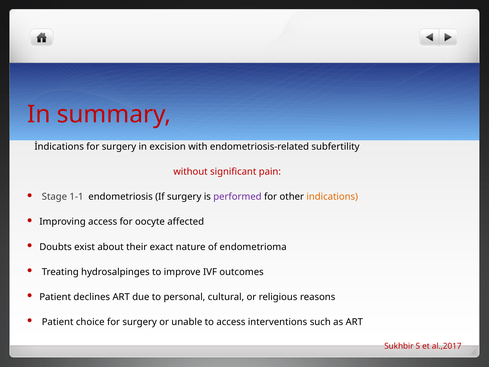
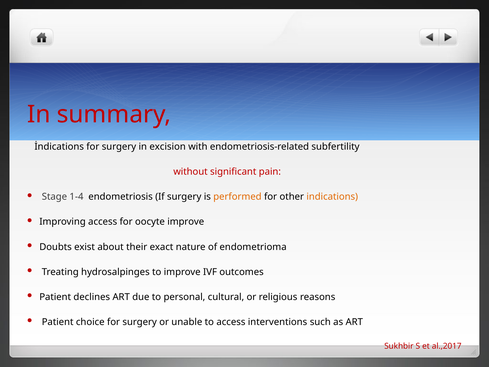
1-1: 1-1 -> 1-4 (76, 197)
performed colour: purple -> orange (237, 197)
oocyte affected: affected -> improve (186, 222)
